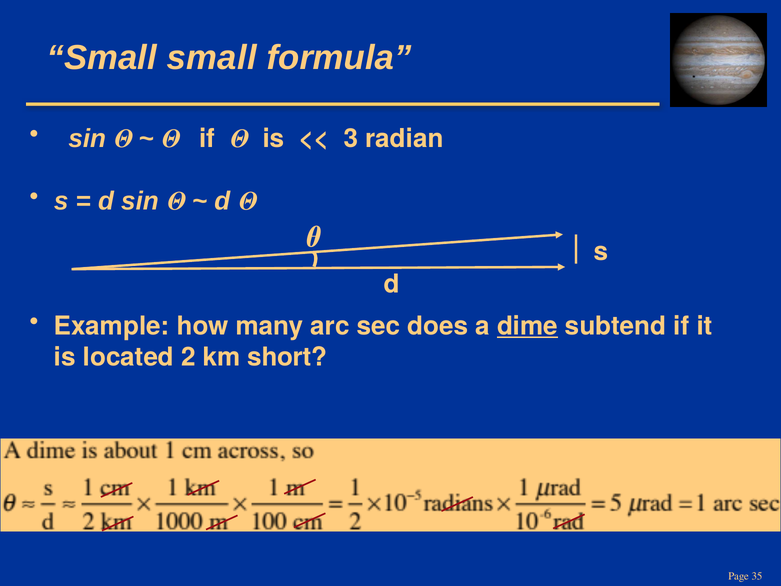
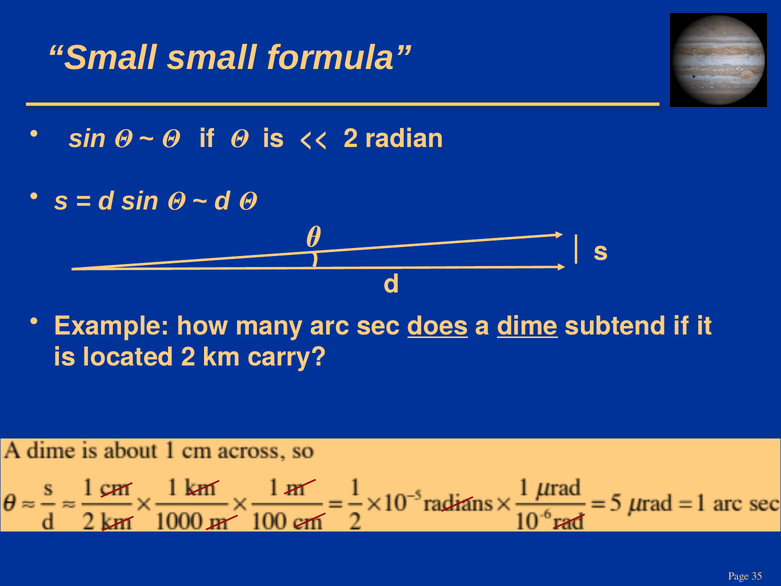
3: 3 -> 2 (351, 139)
does underline: none -> present (438, 326)
short: short -> carry (287, 357)
